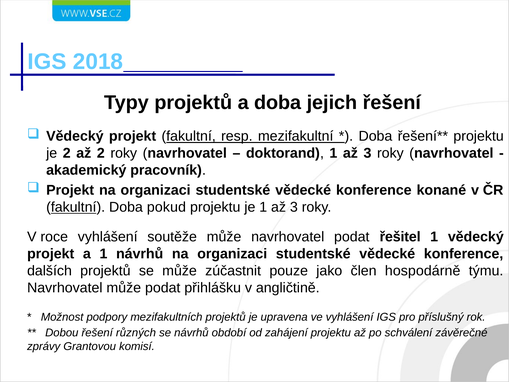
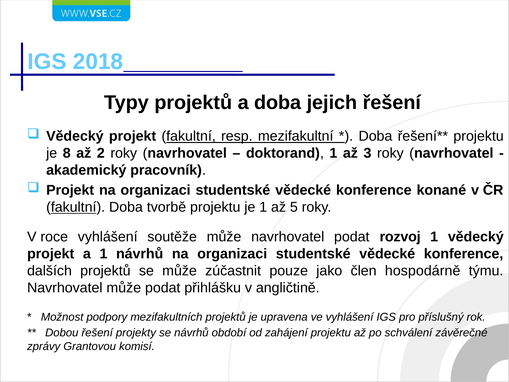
je 2: 2 -> 8 (67, 153)
pokud: pokud -> tvorbě (166, 207)
je 1 až 3: 3 -> 5 (294, 207)
řešitel: řešitel -> rozvoj (400, 237)
různých: různých -> projekty (136, 333)
